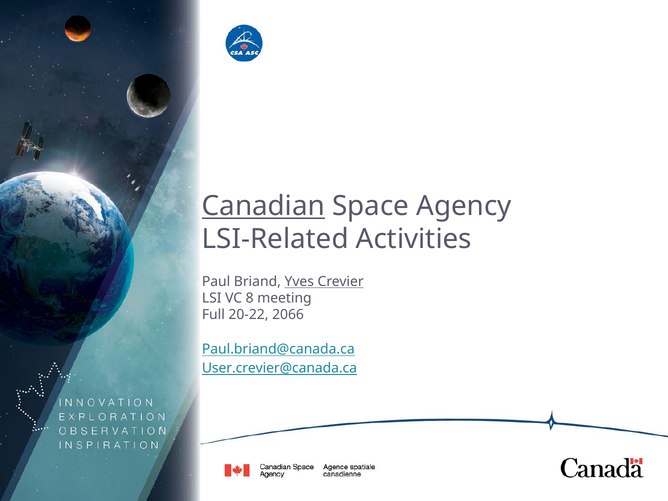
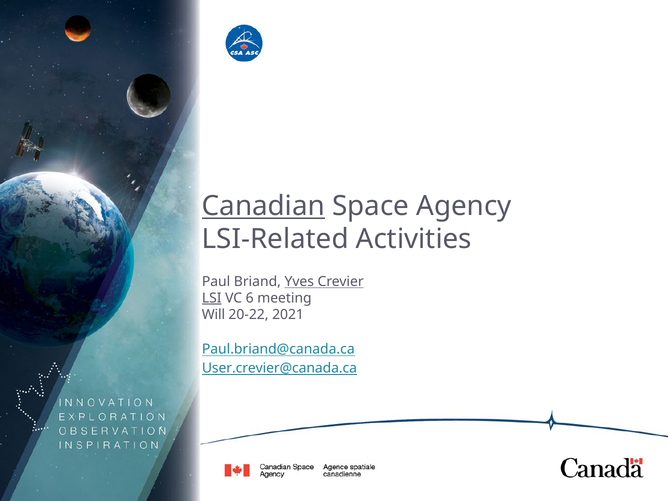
LSI underline: none -> present (212, 298)
8: 8 -> 6 (250, 298)
Full: Full -> Will (213, 315)
2066: 2066 -> 2021 (288, 315)
